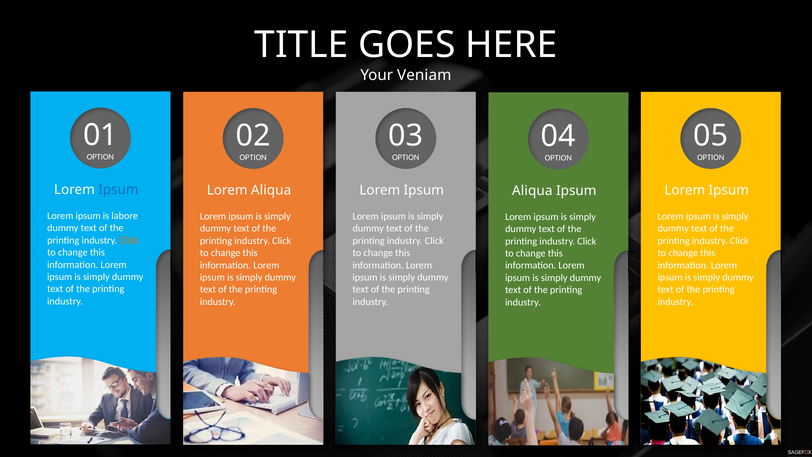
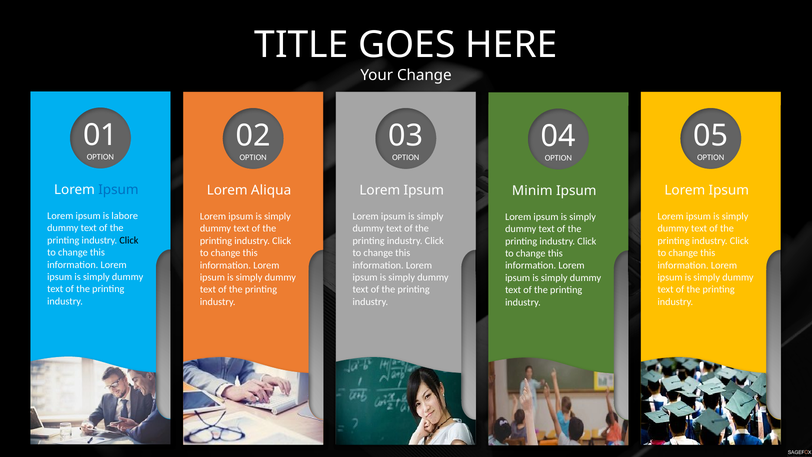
Your Veniam: Veniam -> Change (424, 75)
Aliqua: Aliqua -> Minim (532, 191)
Click colour: orange -> black (129, 240)
